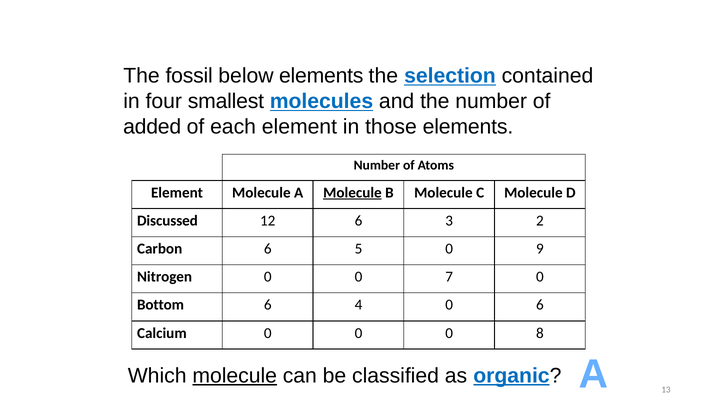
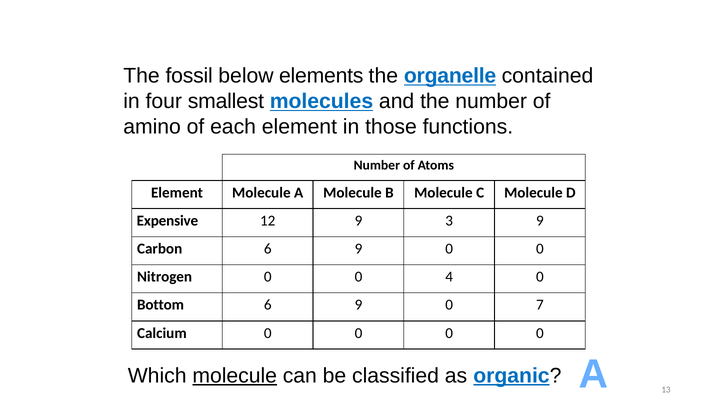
selection: selection -> organelle (450, 76)
added: added -> amino (152, 127)
those elements: elements -> functions (468, 127)
Molecule underline: present -> none (352, 193)
Discussed: Discussed -> Expensive (167, 221)
12 6: 6 -> 9 (358, 221)
3 2: 2 -> 9 (540, 221)
Carbon 6 5: 5 -> 9 (358, 249)
9: 9 -> 0 (540, 249)
7: 7 -> 4 (449, 277)
4: 4 -> 9 (358, 305)
0 6: 6 -> 7 (540, 305)
0 0 0 8: 8 -> 0 (540, 333)
